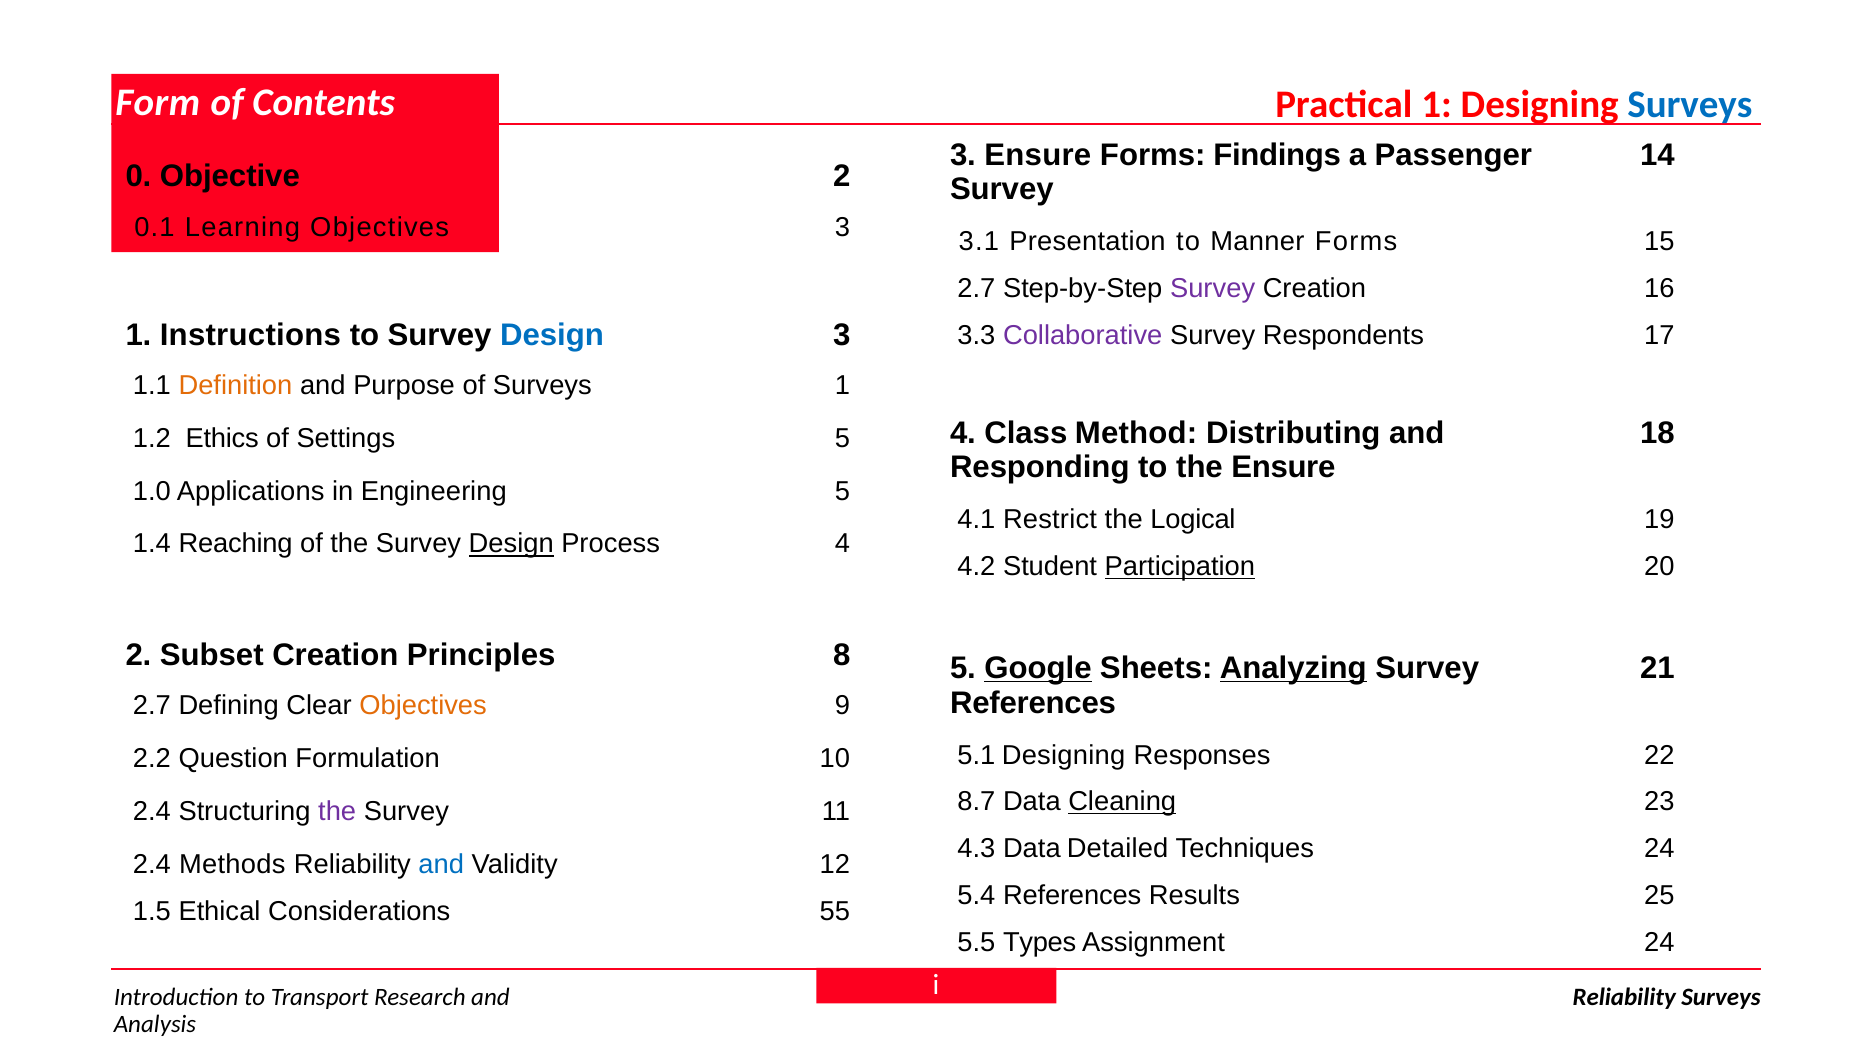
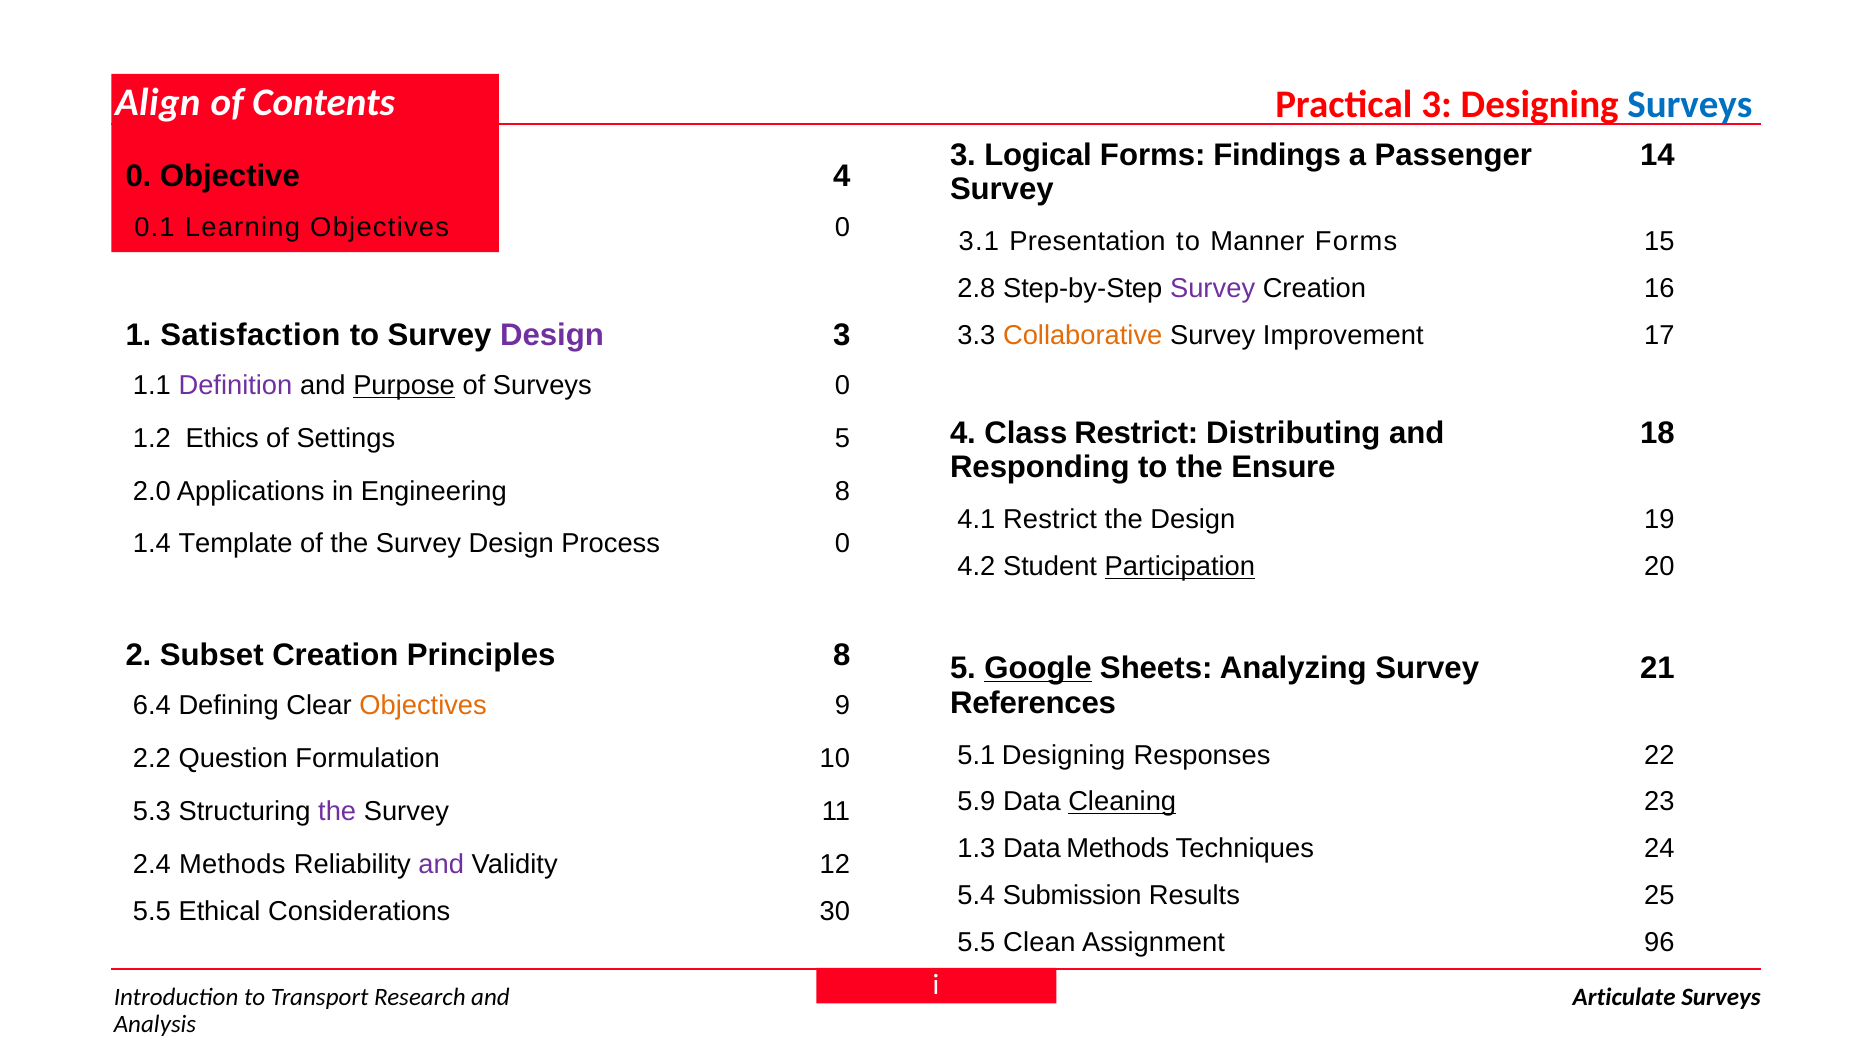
Form: Form -> Align (158, 102)
Practical 1: 1 -> 3 (1437, 104)
3 Ensure: Ensure -> Logical (1038, 155)
Objective 2: 2 -> 4 (842, 176)
Objectives 3: 3 -> 0 (843, 227)
2.7: 2.7 -> 2.8 (976, 289)
Instructions: Instructions -> Satisfaction (250, 335)
Design colour: blue -> purple (552, 335)
Collaborative colour: purple -> orange (1083, 336)
Respondents: Respondents -> Improvement (1343, 336)
Definition colour: orange -> purple (235, 386)
Purpose underline: none -> present (404, 386)
of Surveys 1: 1 -> 0 (843, 386)
Class Method: Method -> Restrict (1136, 433)
1.0: 1.0 -> 2.0 (152, 491)
Engineering 5: 5 -> 8 (843, 491)
the Logical: Logical -> Design (1193, 520)
Reaching: Reaching -> Template (236, 544)
Design underline: present -> none (511, 544)
Process 4: 4 -> 0 (843, 544)
Analyzing underline: present -> none (1293, 668)
2.7: 2.7 -> 6.4 (152, 706)
8.7: 8.7 -> 5.9 (976, 802)
2.4: 2.4 -> 5.3 (152, 811)
4.3: 4.3 -> 1.3 (976, 849)
Data Detailed: Detailed -> Methods (1118, 849)
and colour: blue -> purple (441, 864)
5.4 References: References -> Submission (1072, 896)
1.5: 1.5 -> 5.5 (152, 911)
55: 55 -> 30 (835, 911)
Types: Types -> Clean (1039, 943)
Assignment 24: 24 -> 96 (1659, 943)
Reliability: Reliability -> Articulate (1624, 997)
